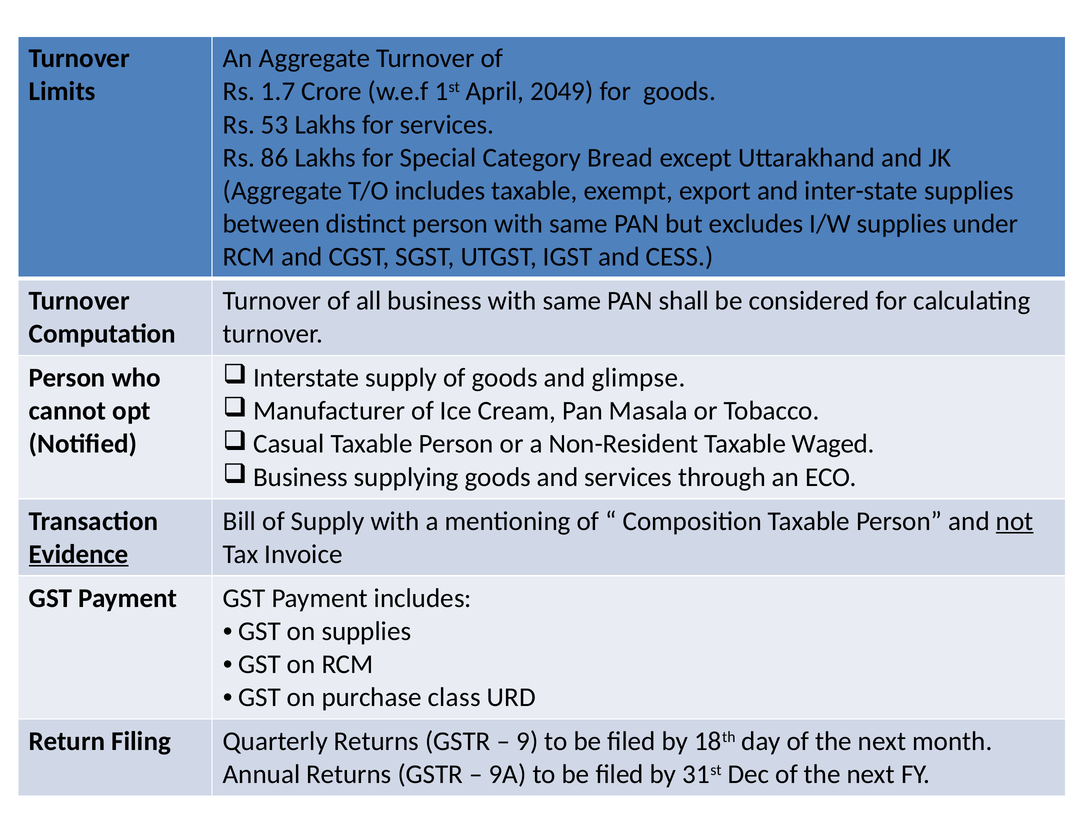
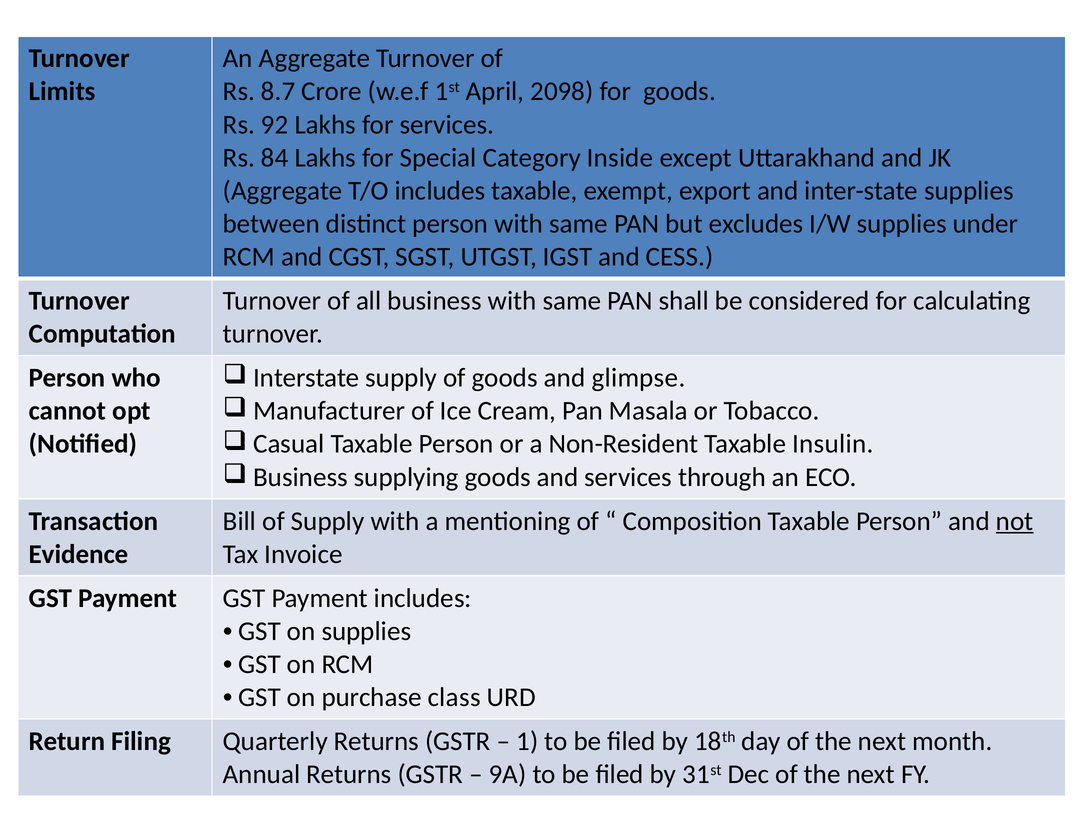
1.7: 1.7 -> 8.7 (278, 92)
2049: 2049 -> 2098 (562, 92)
53: 53 -> 92 (275, 125)
86: 86 -> 84 (275, 158)
Bread: Bread -> Inside (620, 158)
Waged: Waged -> Insulin (833, 444)
Evidence underline: present -> none (79, 554)
9: 9 -> 1 (527, 741)
